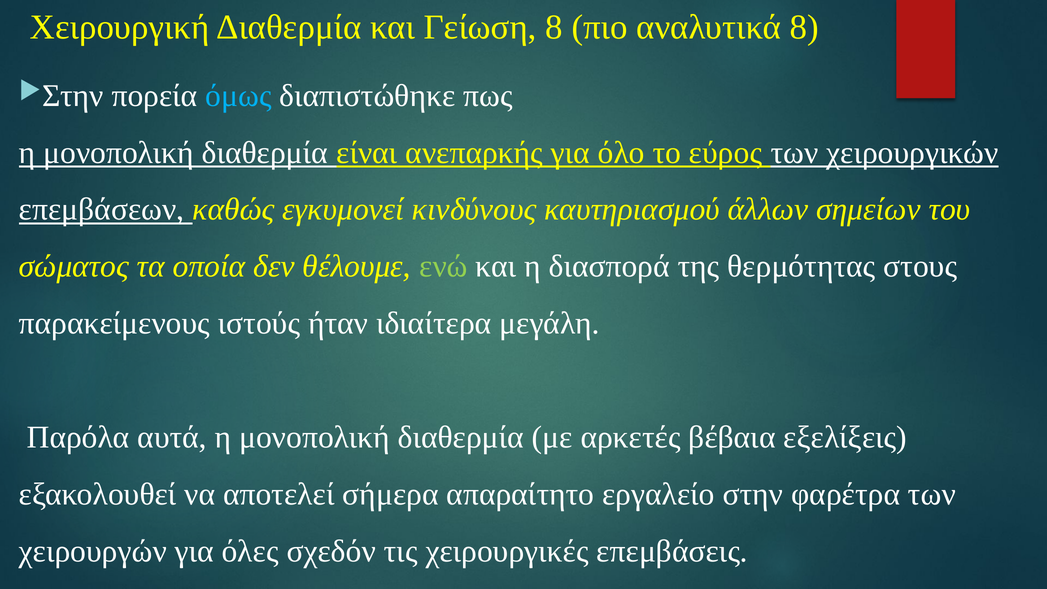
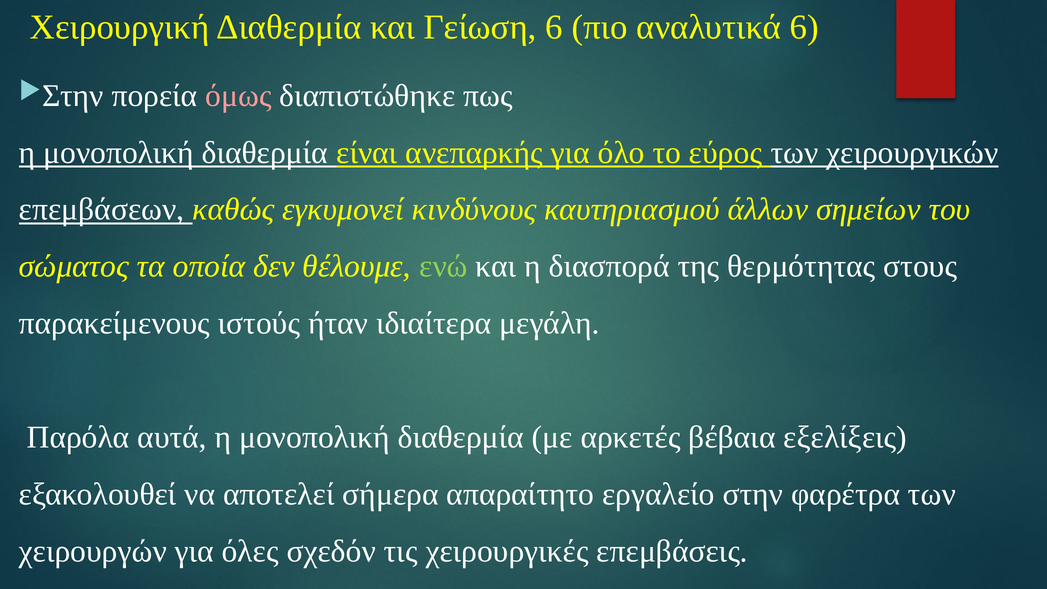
Γείωση 8: 8 -> 6 (554, 27)
αναλυτικά 8: 8 -> 6 (804, 27)
όμως colour: light blue -> pink (238, 96)
